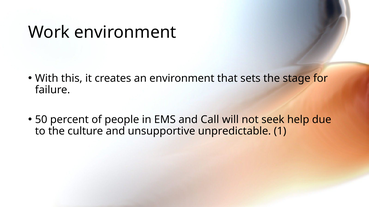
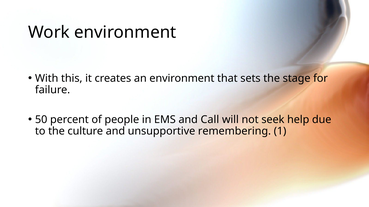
unpredictable: unpredictable -> remembering (234, 131)
